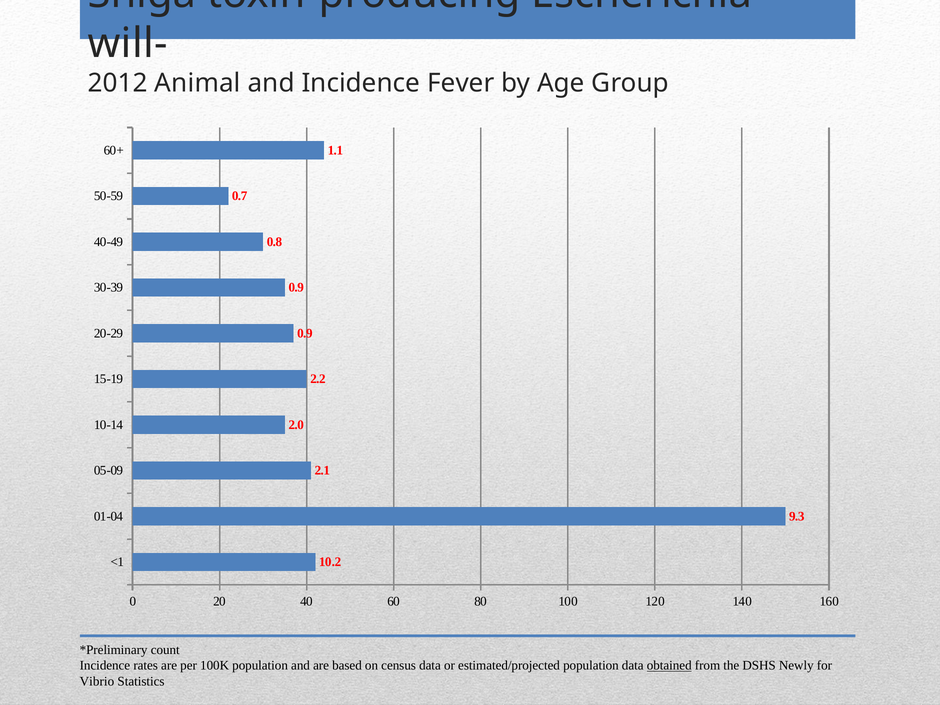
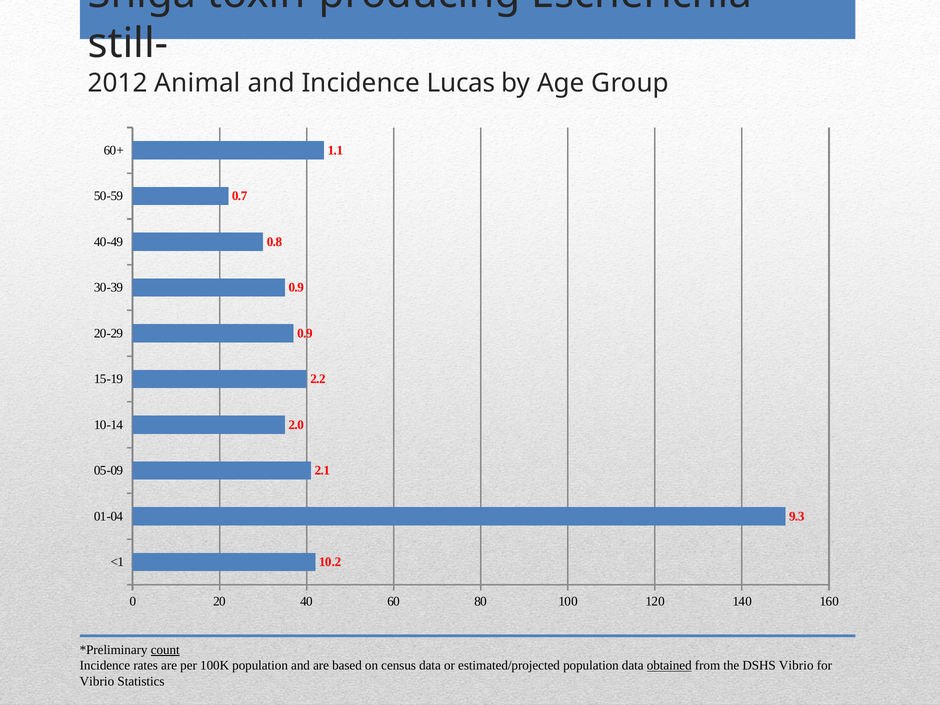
will-: will- -> still- (128, 44)
Fever: Fever -> Lucas (461, 83)
count underline: none -> present (165, 650)
DSHS Newly: Newly -> Vibrio (796, 666)
